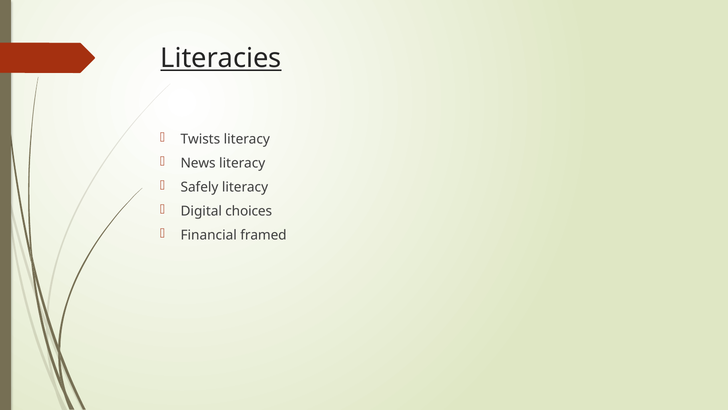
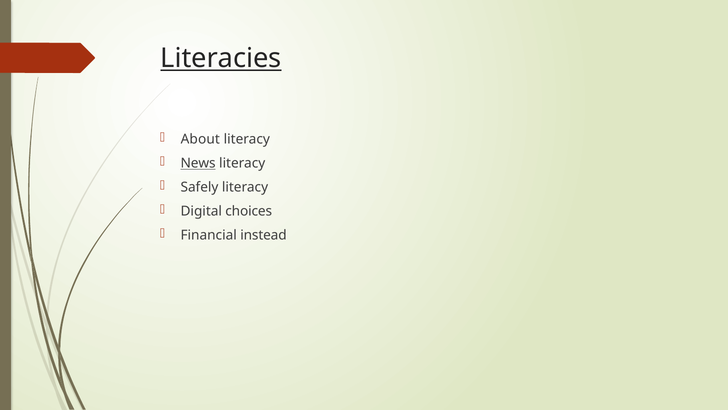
Twists: Twists -> About (200, 139)
News underline: none -> present (198, 163)
framed: framed -> instead (263, 235)
